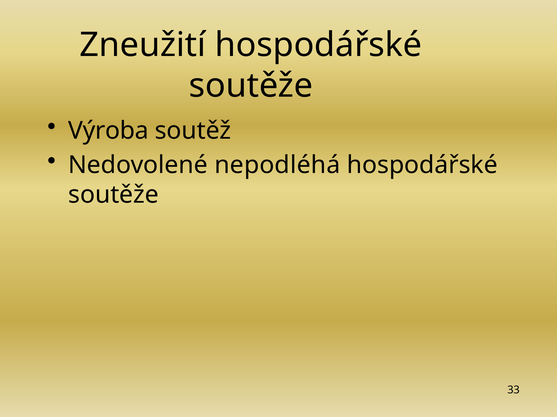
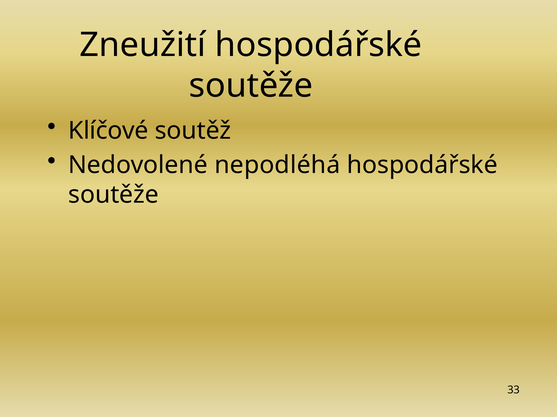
Výroba: Výroba -> Klíčové (108, 131)
